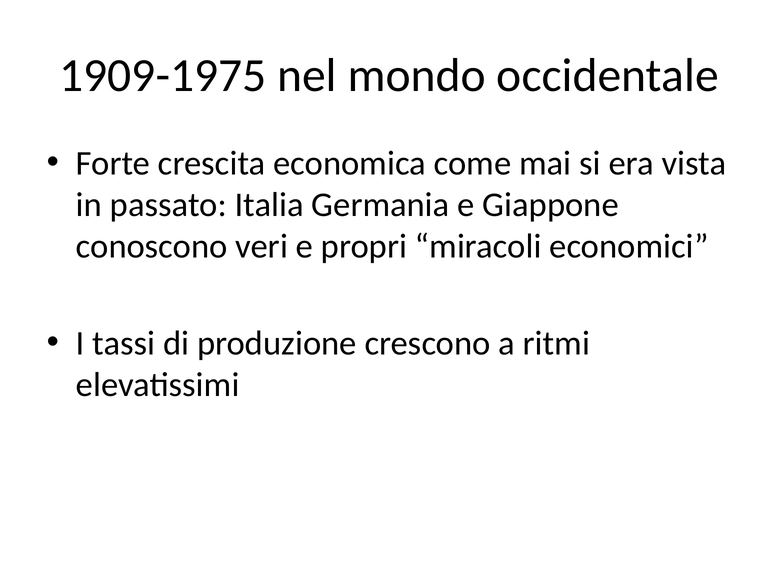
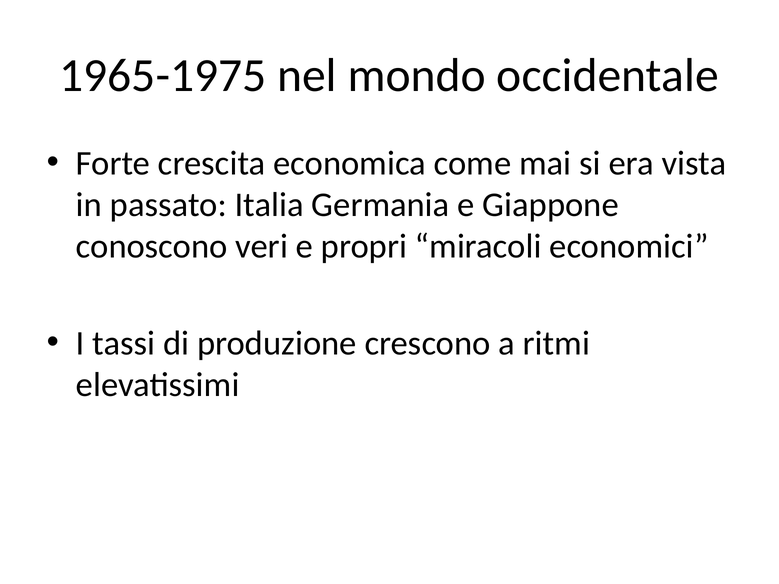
1909-1975: 1909-1975 -> 1965-1975 (163, 75)
